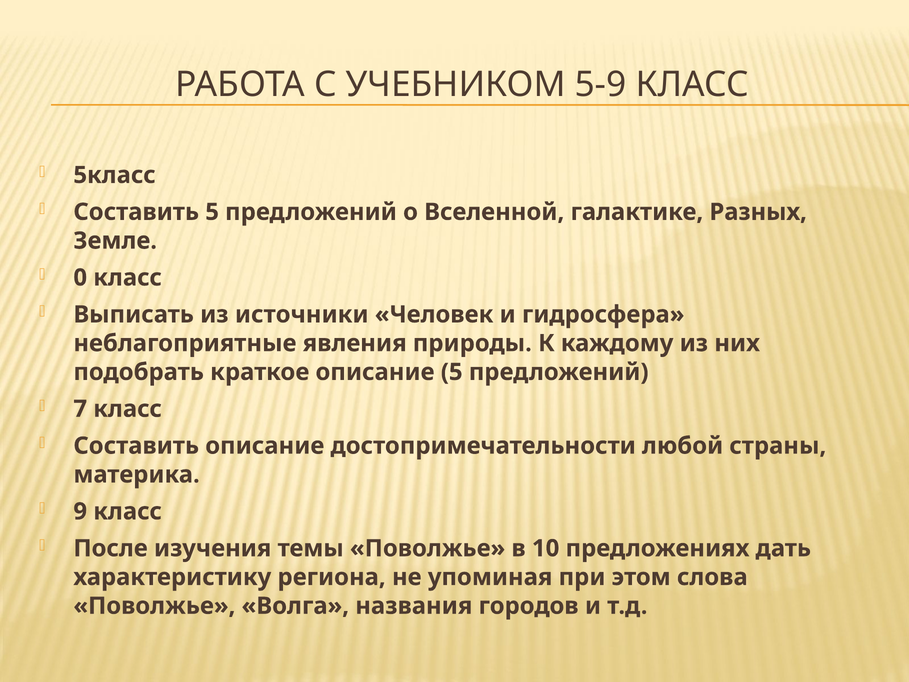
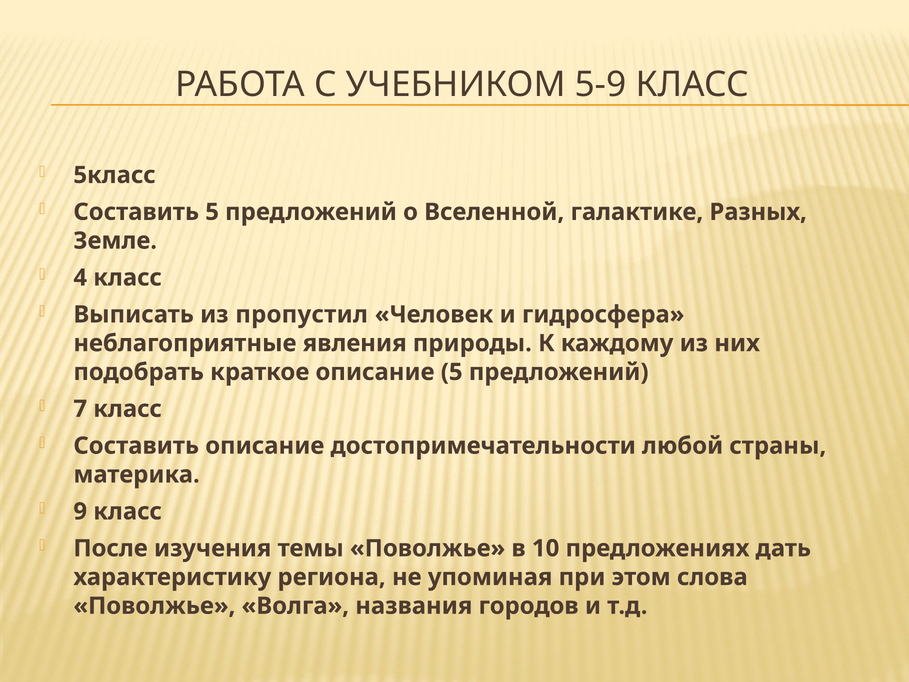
0: 0 -> 4 (80, 278)
источники: источники -> пропустил (302, 314)
